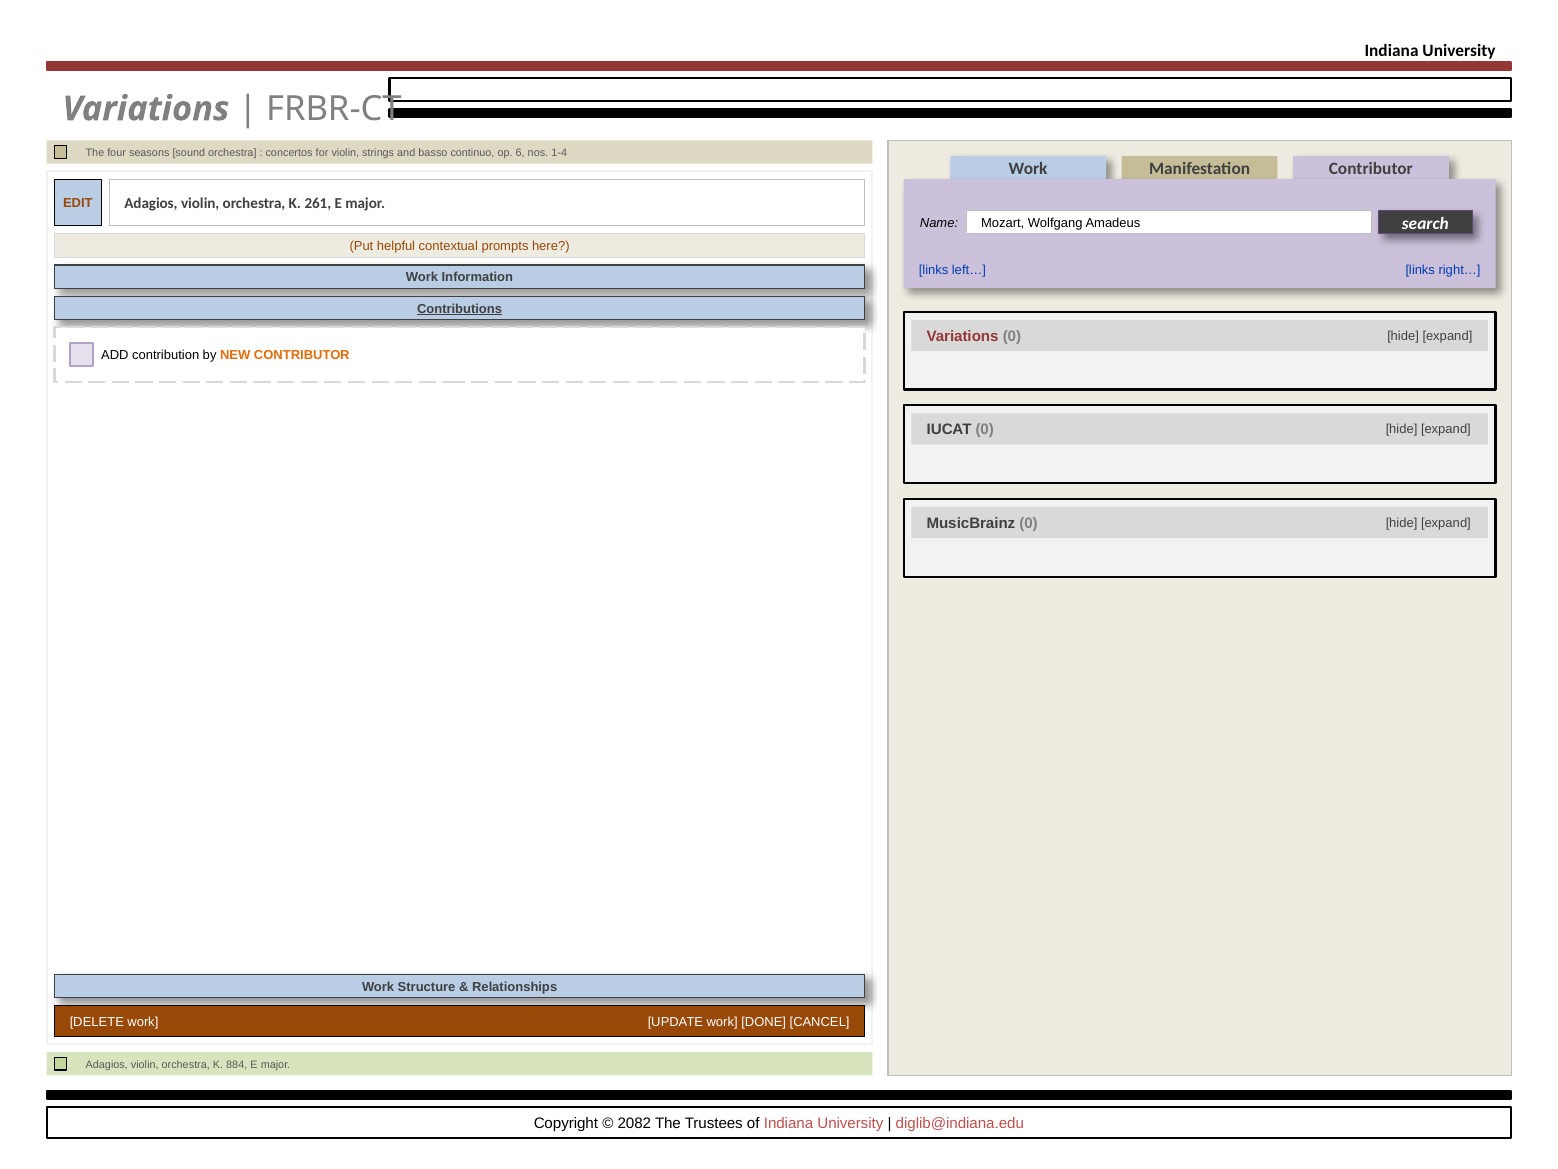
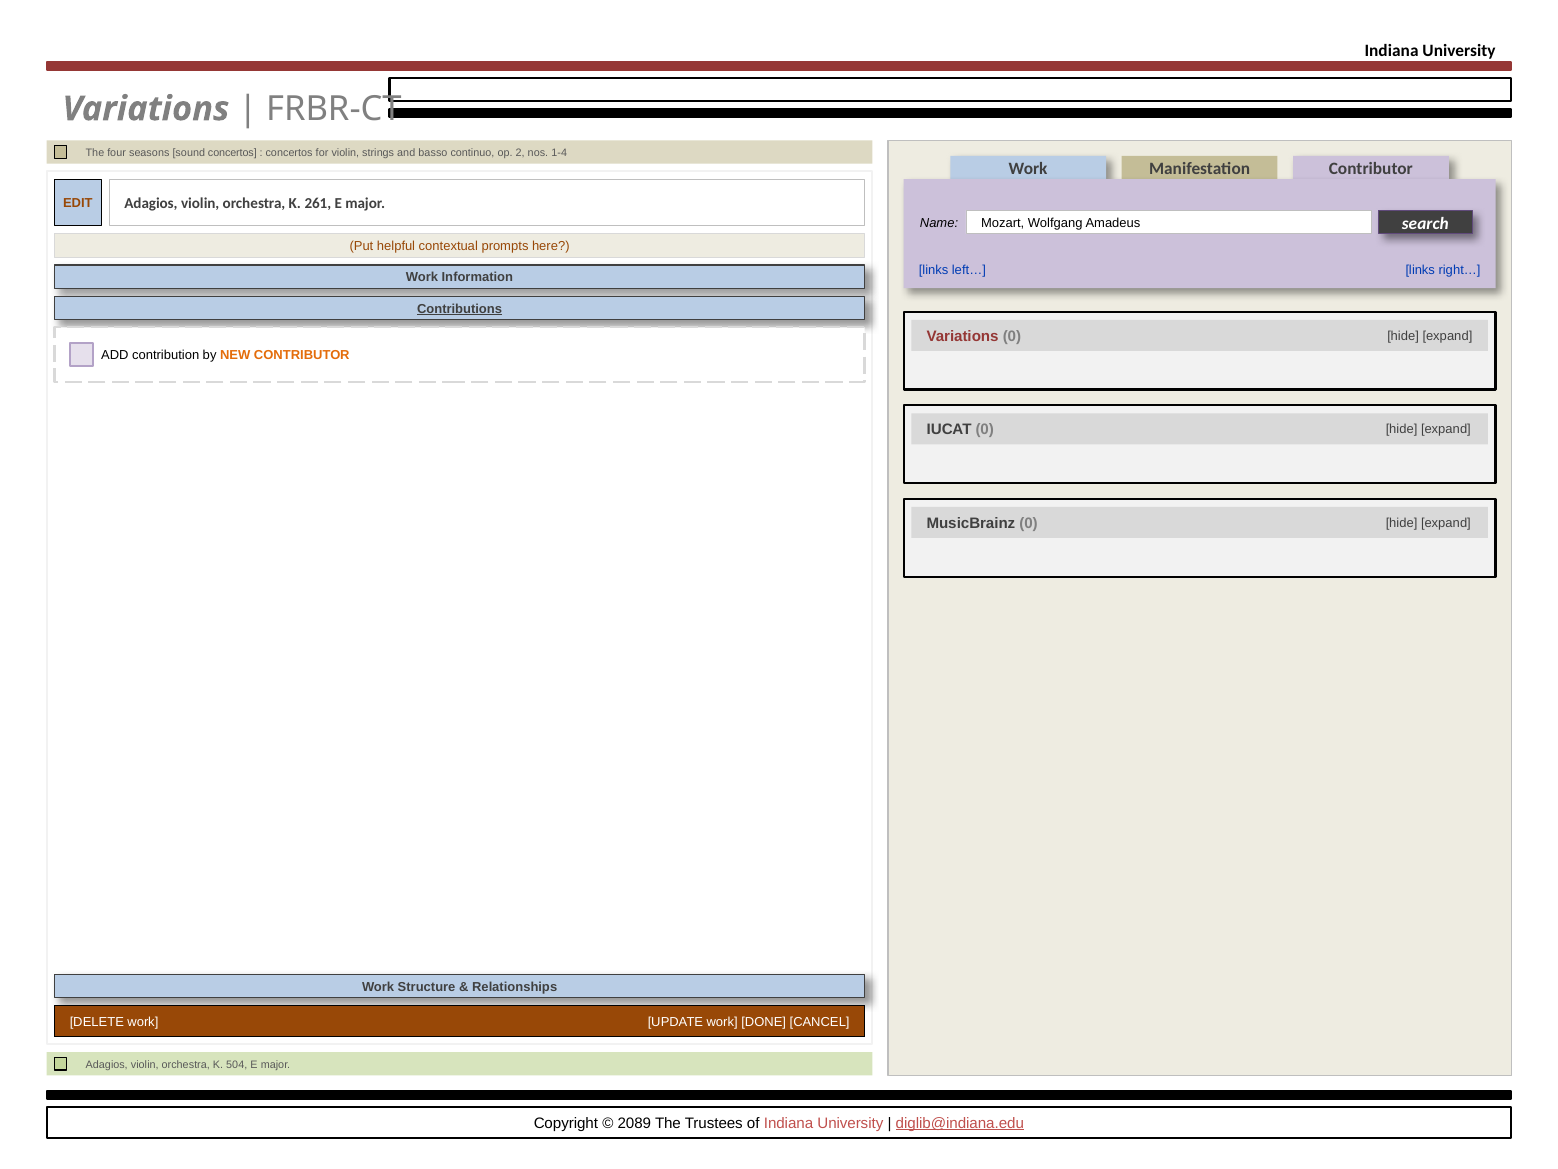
sound orchestra: orchestra -> concertos (232, 153)
6: 6 -> 2 (520, 153)
884: 884 -> 504 (237, 1064)
2082: 2082 -> 2089 (634, 1123)
diglib@indiana.edu underline: none -> present (960, 1123)
